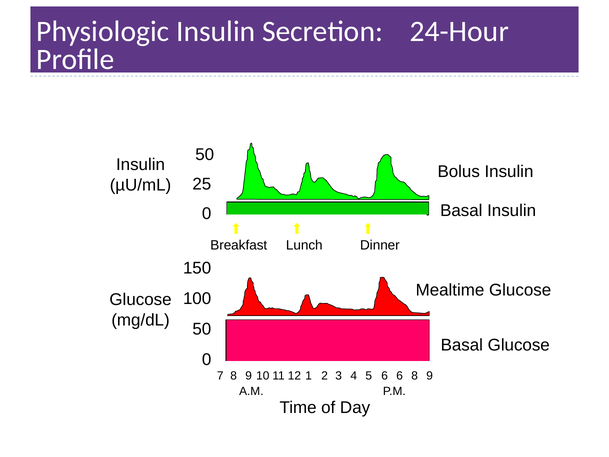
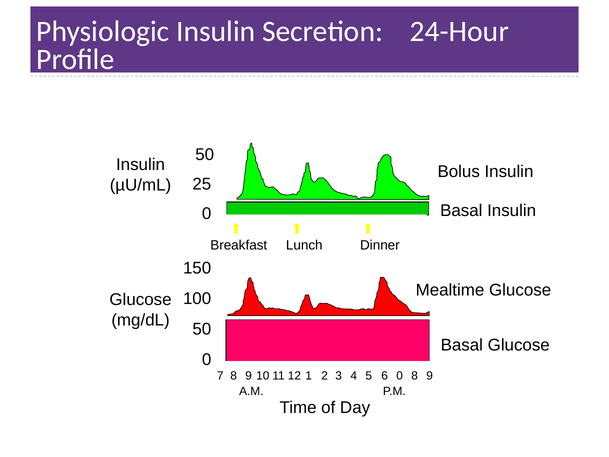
6 6: 6 -> 0 (400, 376)
